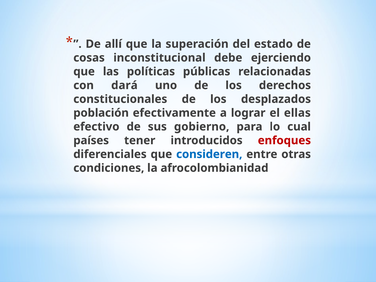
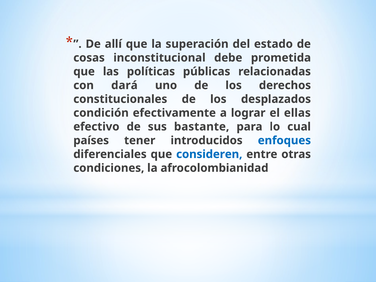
ejerciendo: ejerciendo -> prometida (281, 58)
población: población -> condición (101, 113)
gobierno: gobierno -> bastante (202, 127)
enfoques colour: red -> blue (284, 140)
